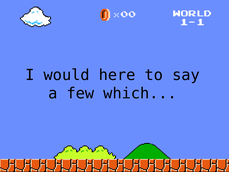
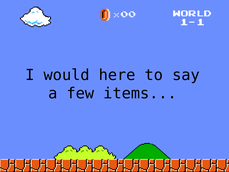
which: which -> items (140, 93)
